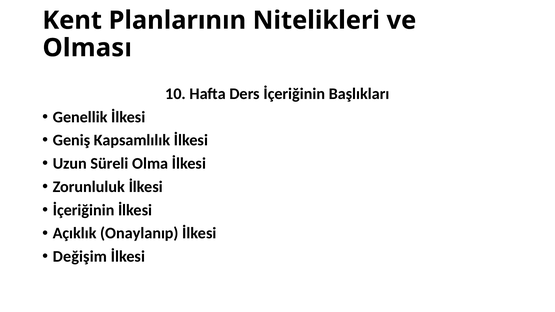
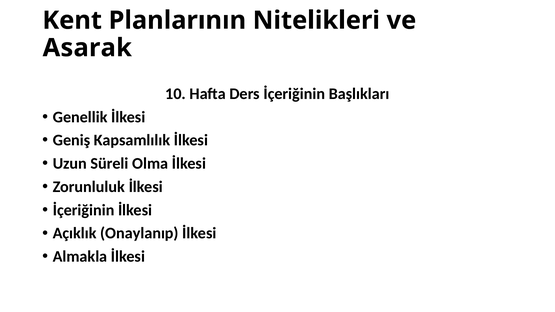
Olması: Olması -> Asarak (87, 48)
Değişim: Değişim -> Almakla (80, 257)
